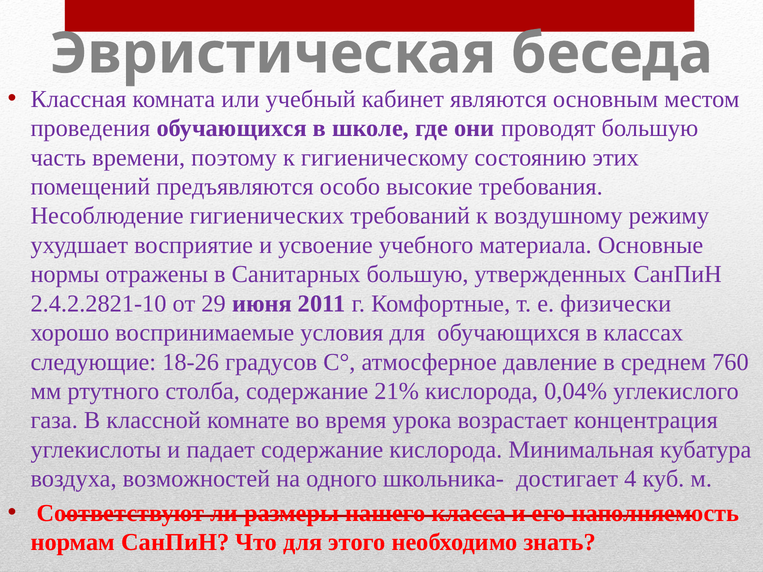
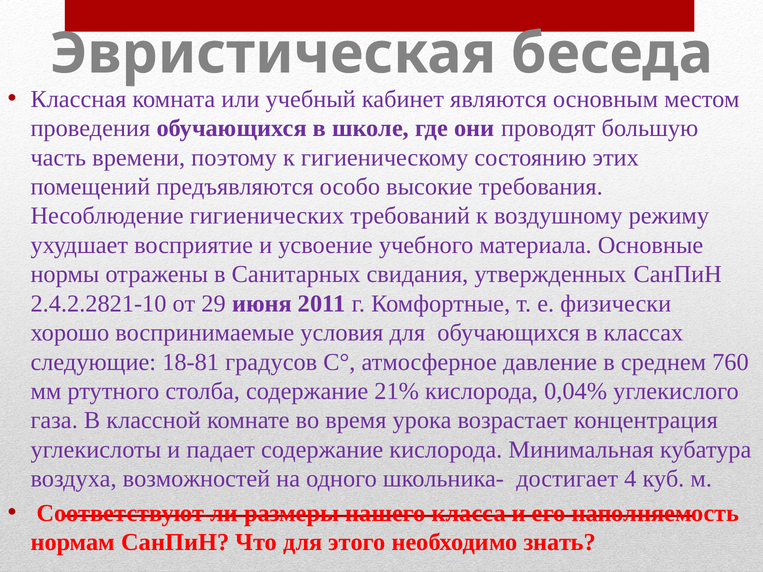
Санитарных большую: большую -> свидания (417, 274)
18-26: 18-26 -> 18-81 (191, 362)
